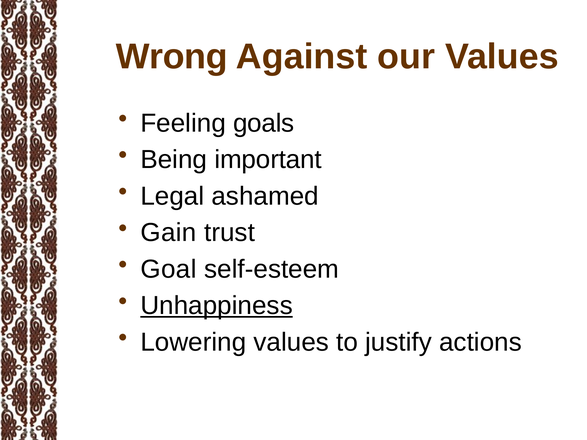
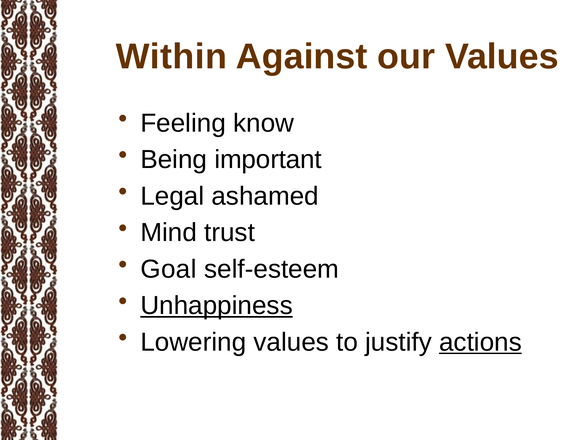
Wrong: Wrong -> Within (171, 57)
goals: goals -> know (264, 123)
Gain: Gain -> Mind (169, 233)
actions underline: none -> present (480, 342)
